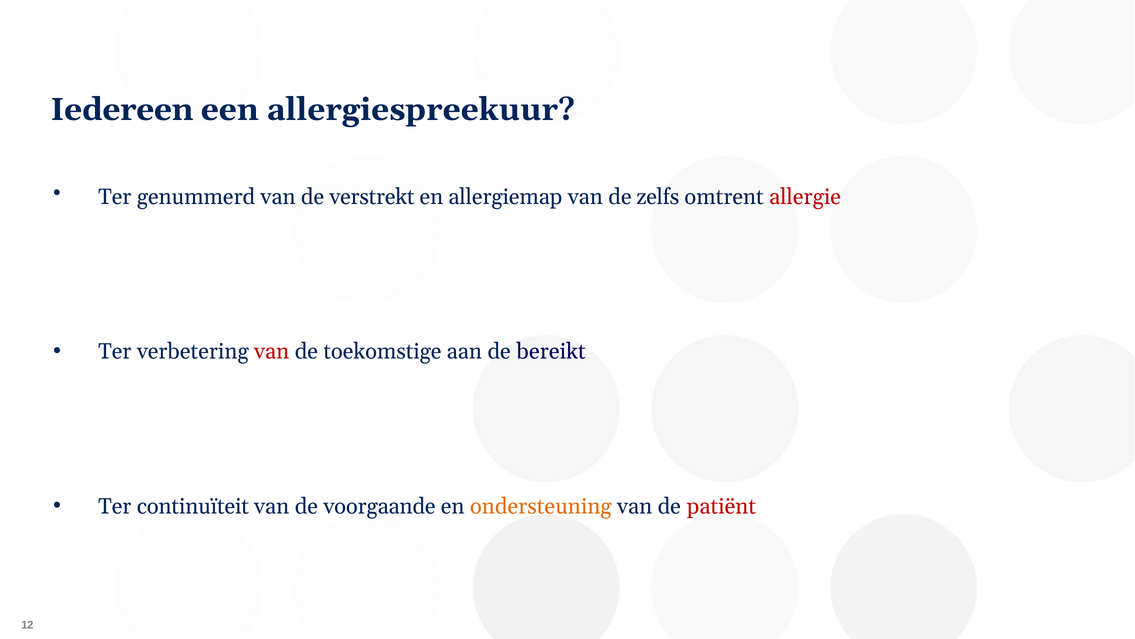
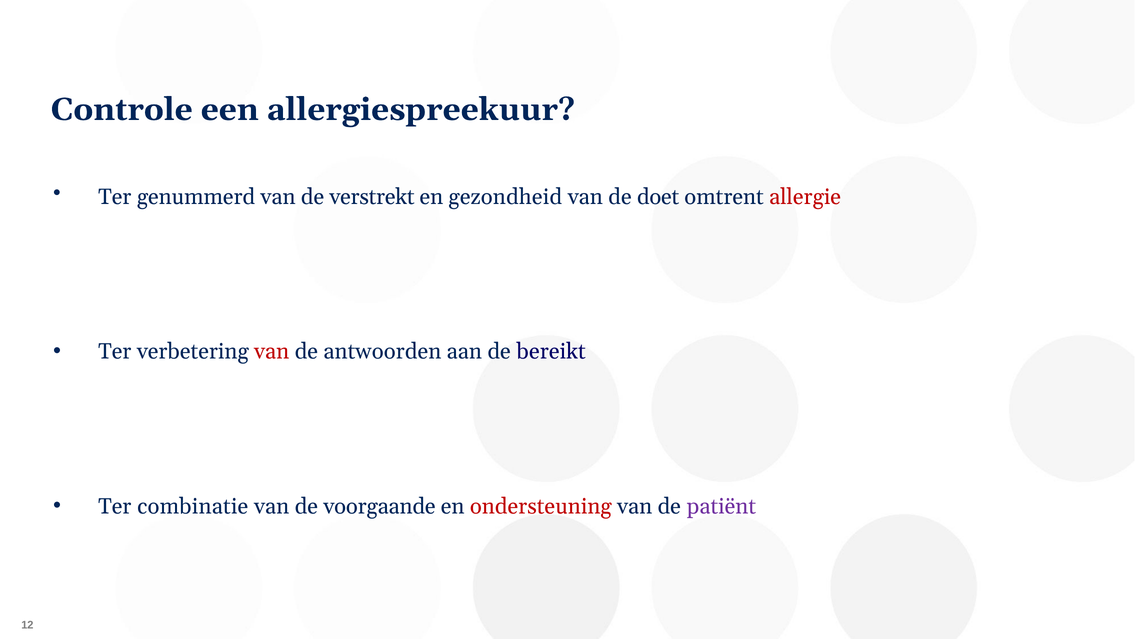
Iedereen: Iedereen -> Controle (122, 109)
allergiemap: allergiemap -> gezondheid (505, 197)
zelfs: zelfs -> doet (658, 197)
toekomstige: toekomstige -> antwoorden (382, 351)
continuïteit: continuïteit -> combinatie (193, 506)
ondersteuning colour: orange -> red (541, 506)
patiënt colour: red -> purple (721, 506)
